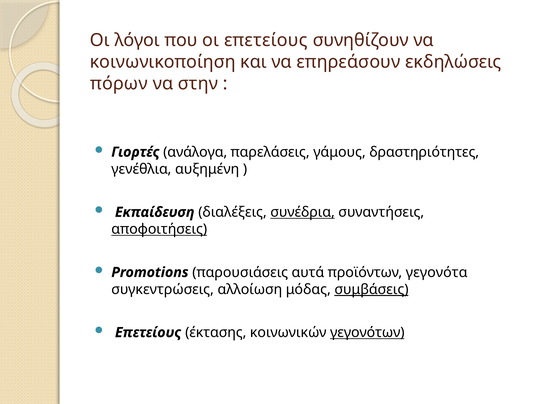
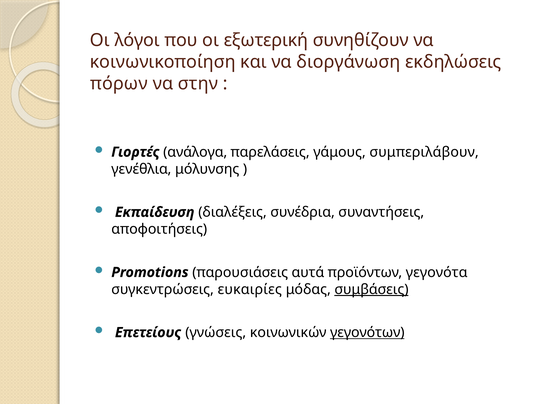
οι επετείους: επετείους -> εξωτερική (266, 40)
επηρεάσουν: επηρεάσουν -> διοργάνωση (348, 62)
δραστηριότητες: δραστηριότητες -> συμπεριλάβουν (424, 152)
αυξημένη: αυξημένη -> μόλυνσης (207, 169)
συνέδρια underline: present -> none (303, 212)
αποφοιτήσεις underline: present -> none (159, 229)
αλλοίωση: αλλοίωση -> ευκαιρίες (250, 289)
έκτασης: έκτασης -> γνώσεις (216, 332)
